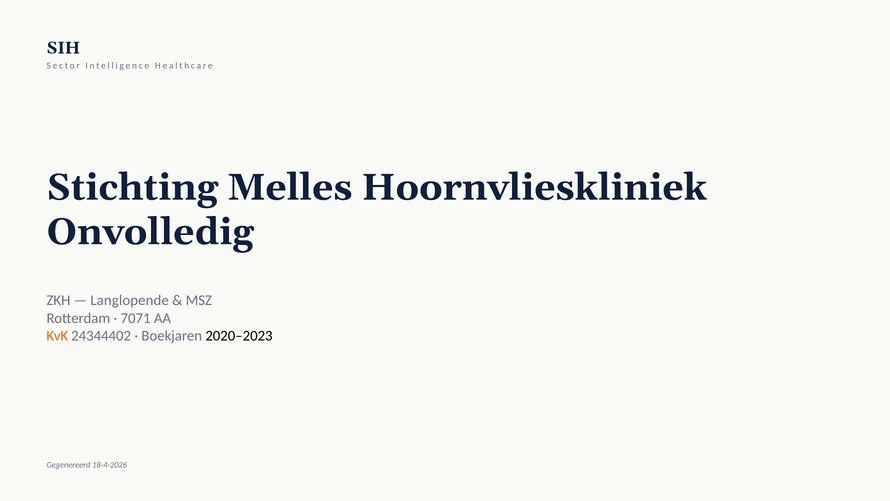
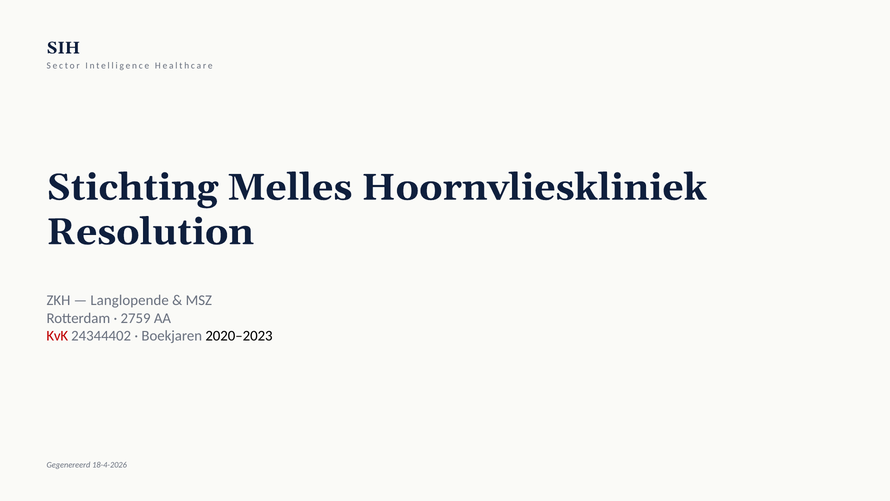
Onvolledig: Onvolledig -> Resolution (150, 232)
7071: 7071 -> 2759 (136, 318)
KvK colour: orange -> red (57, 336)
